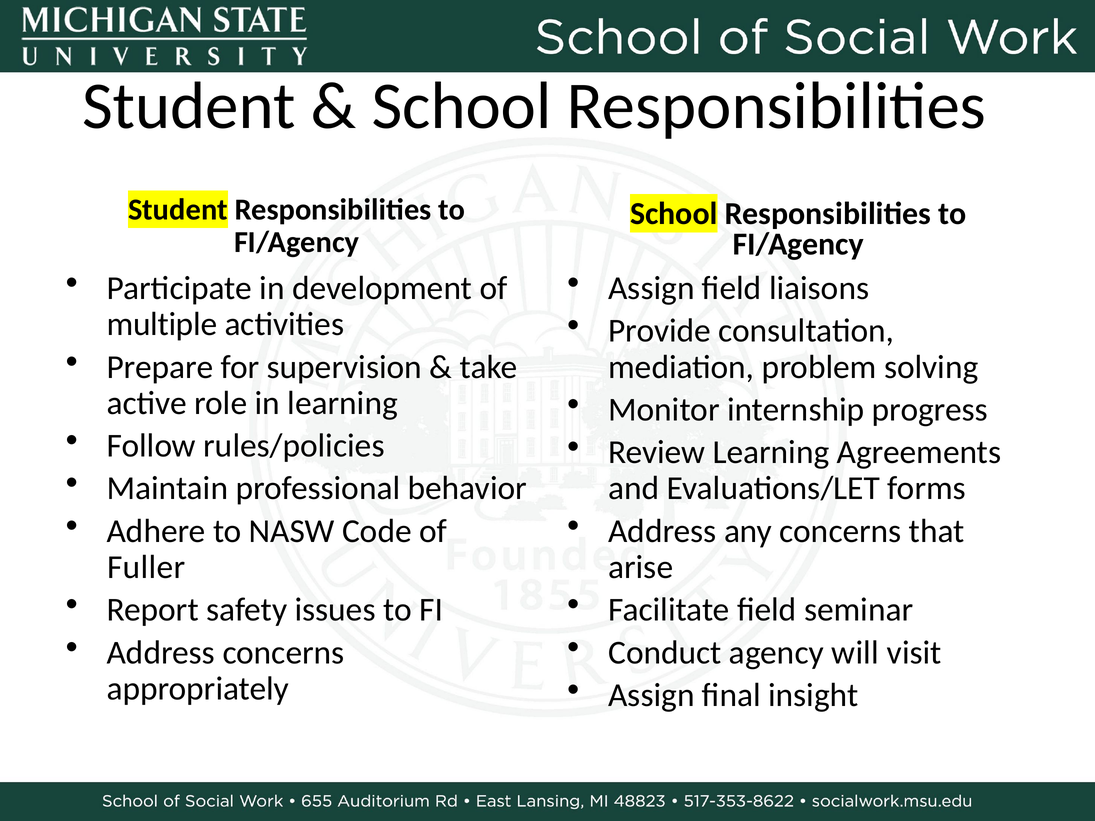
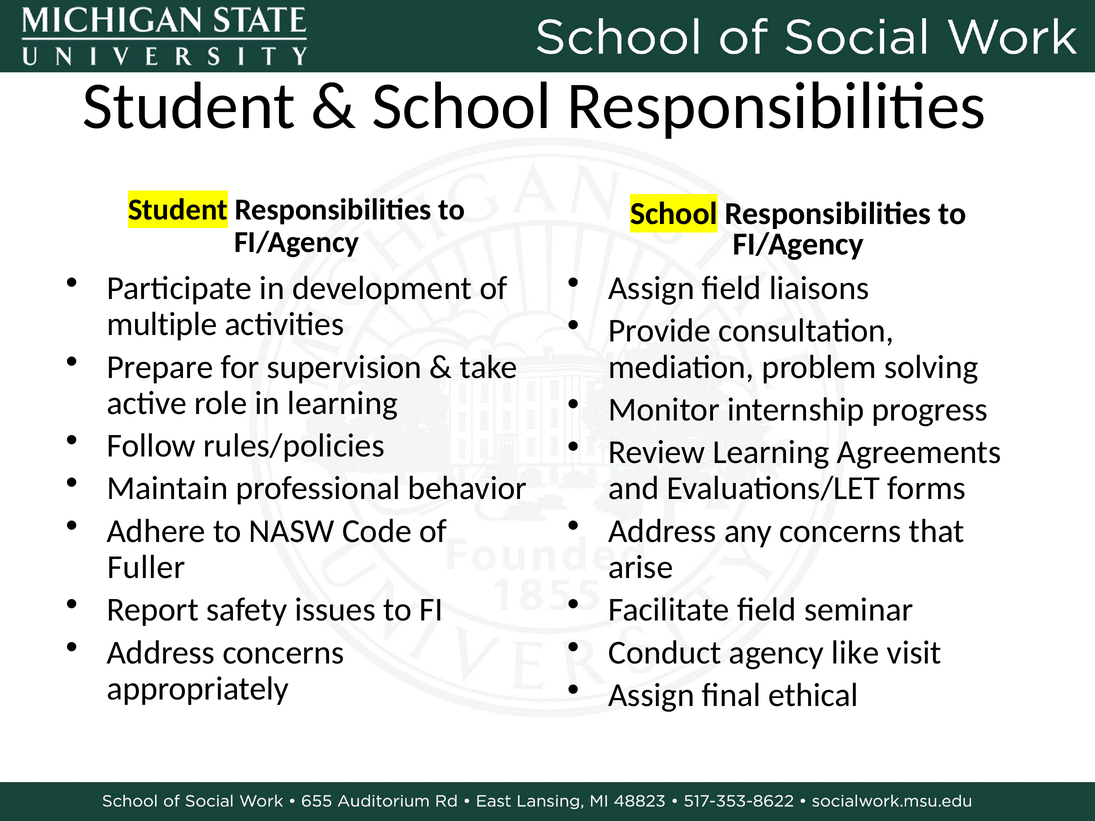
will: will -> like (855, 653)
insight: insight -> ethical (813, 695)
